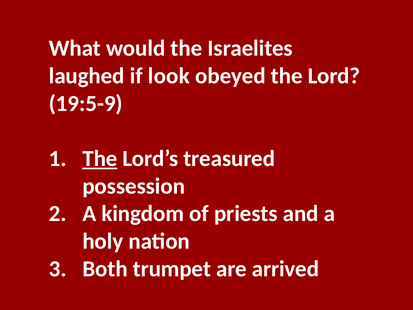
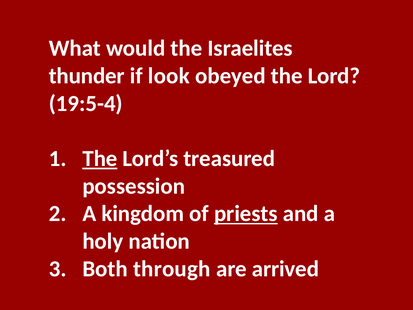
laughed: laughed -> thunder (87, 76)
19:5-9: 19:5-9 -> 19:5-4 (86, 103)
priests underline: none -> present (246, 214)
trumpet: trumpet -> through (172, 269)
